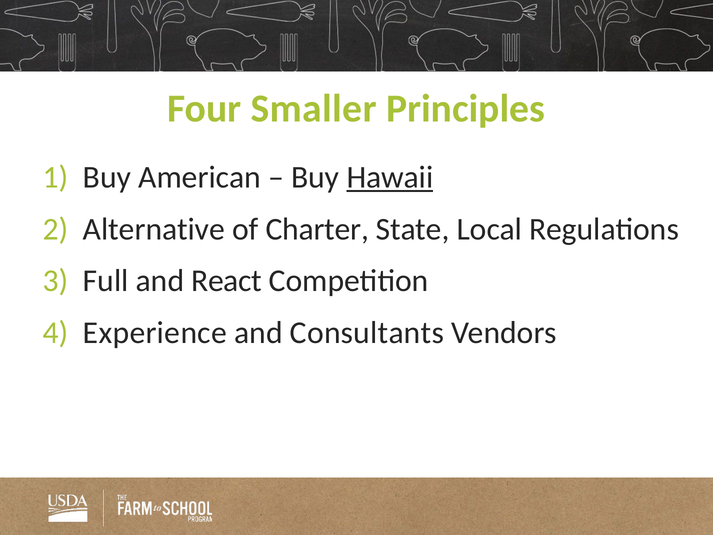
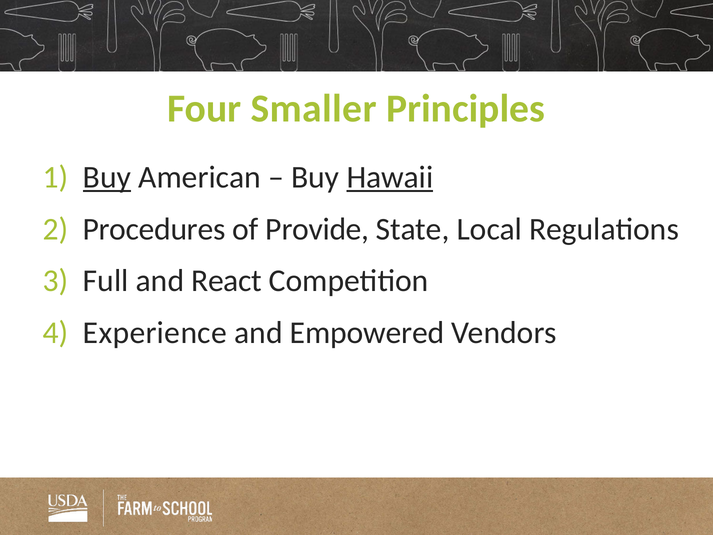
Buy underline: none -> present (107, 177)
Alternative: Alternative -> Procedures (154, 229)
Charter: Charter -> Provide (317, 229)
Consultants: Consultants -> Empowered (367, 332)
